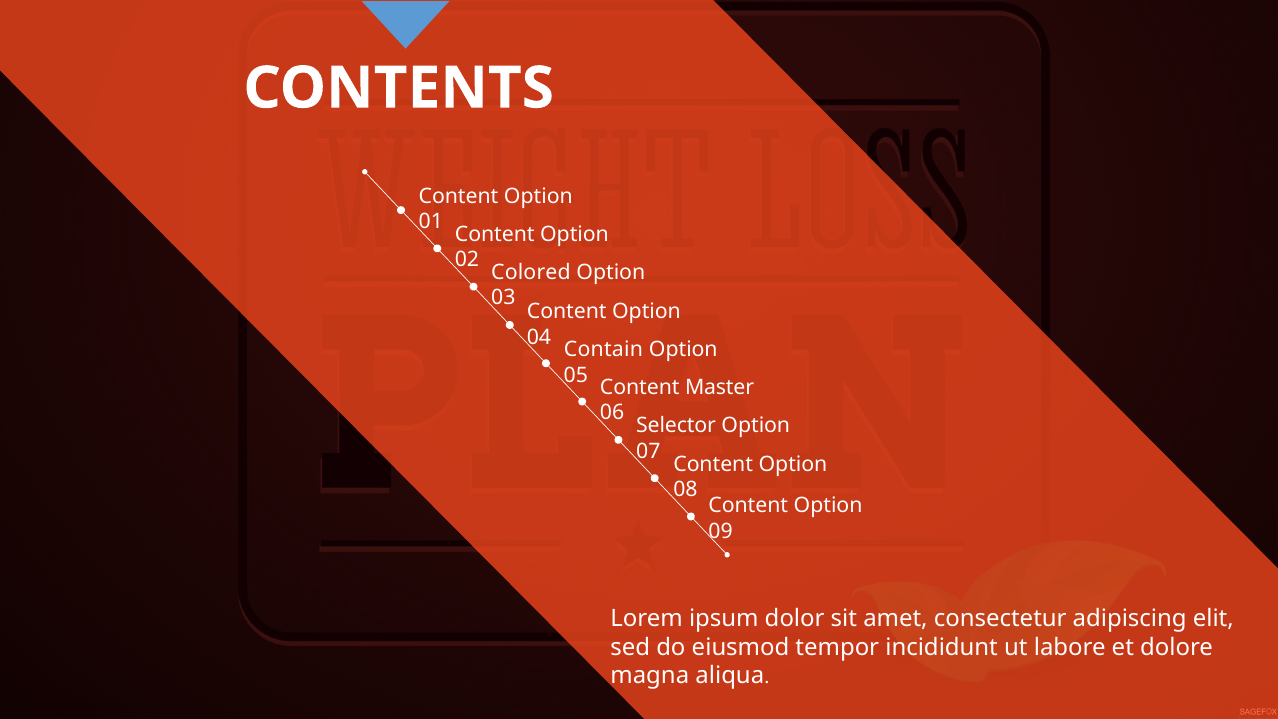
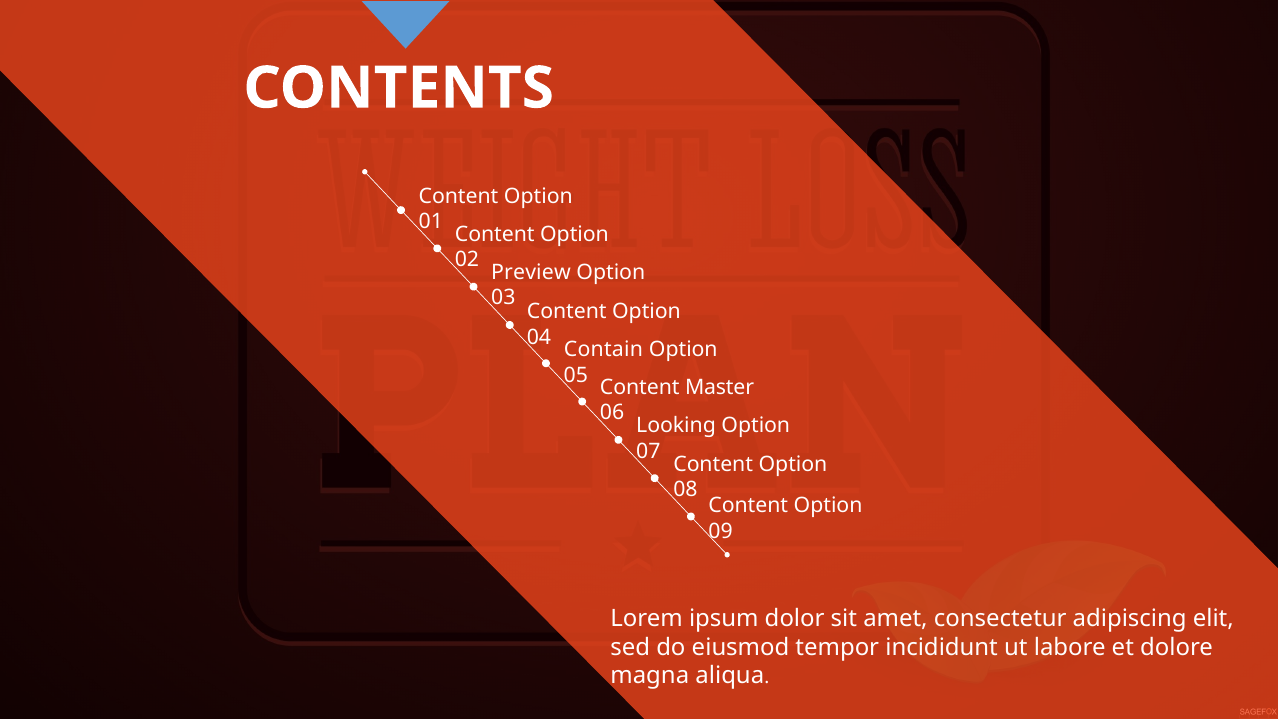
Colored: Colored -> Preview (531, 272)
Selector: Selector -> Looking (676, 426)
